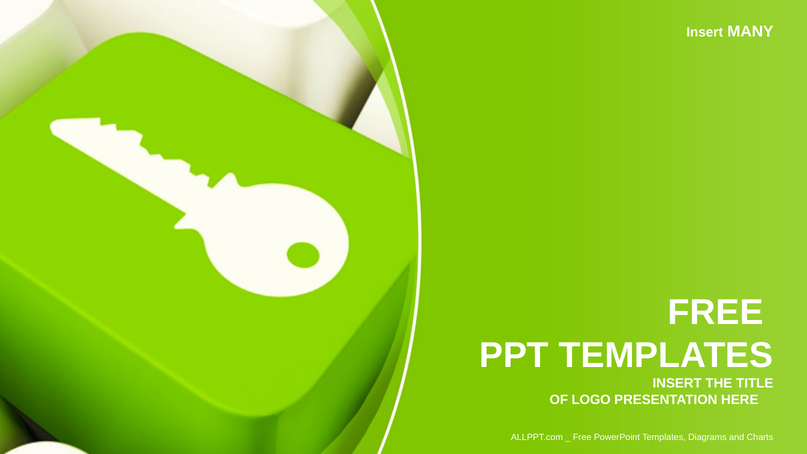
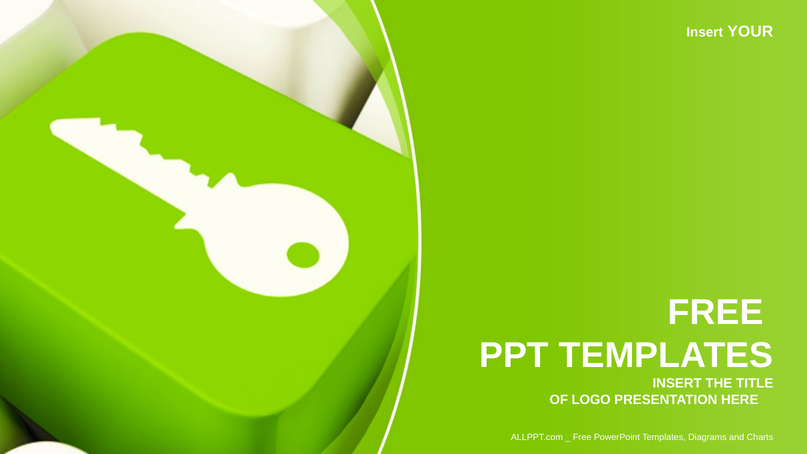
MANY: MANY -> YOUR (750, 32)
